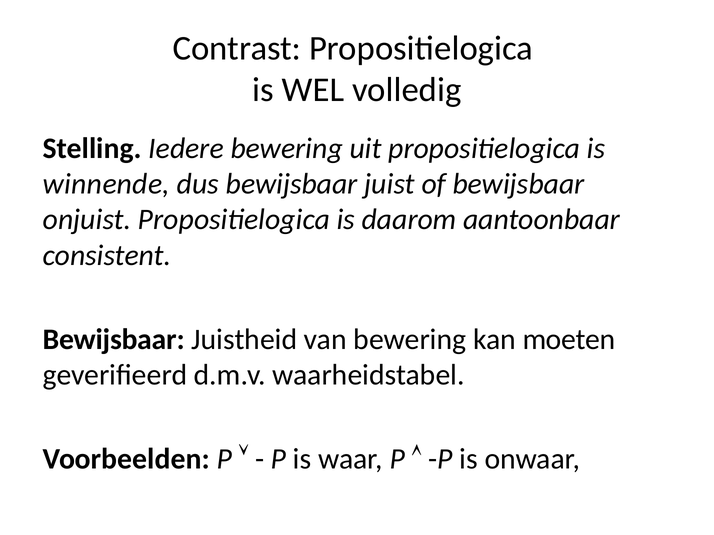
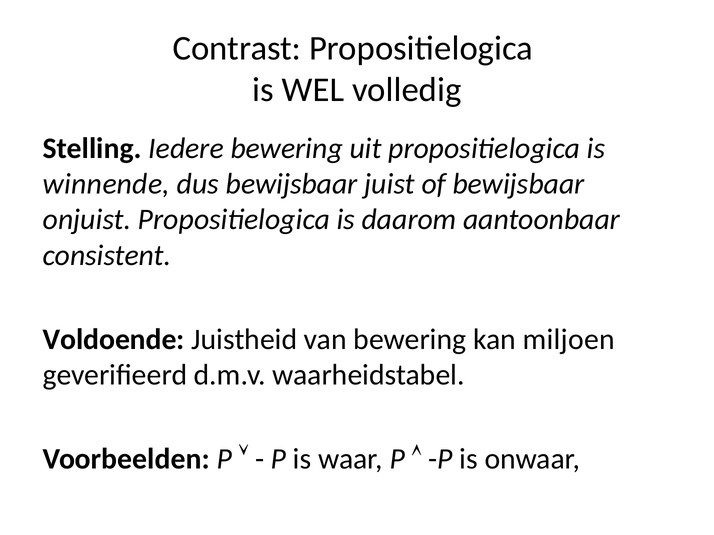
Bewijsbaar: Bewijsbaar -> Voldoende (114, 340)
moeten: moeten -> miljoen (569, 340)
